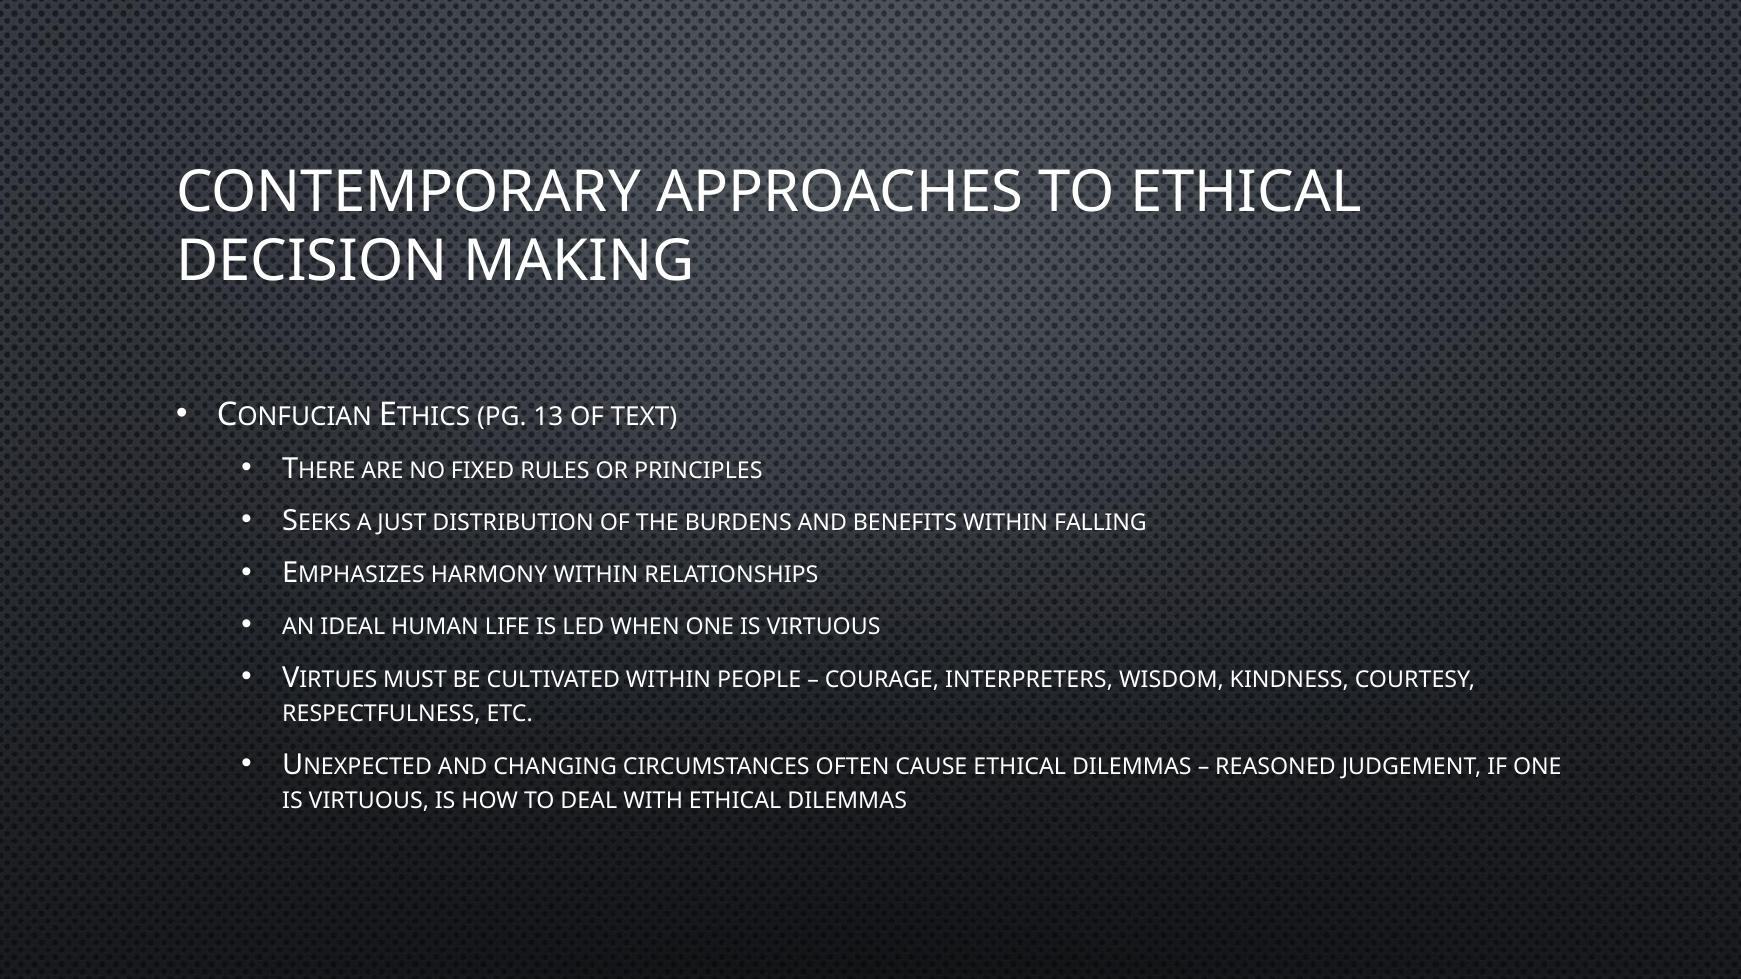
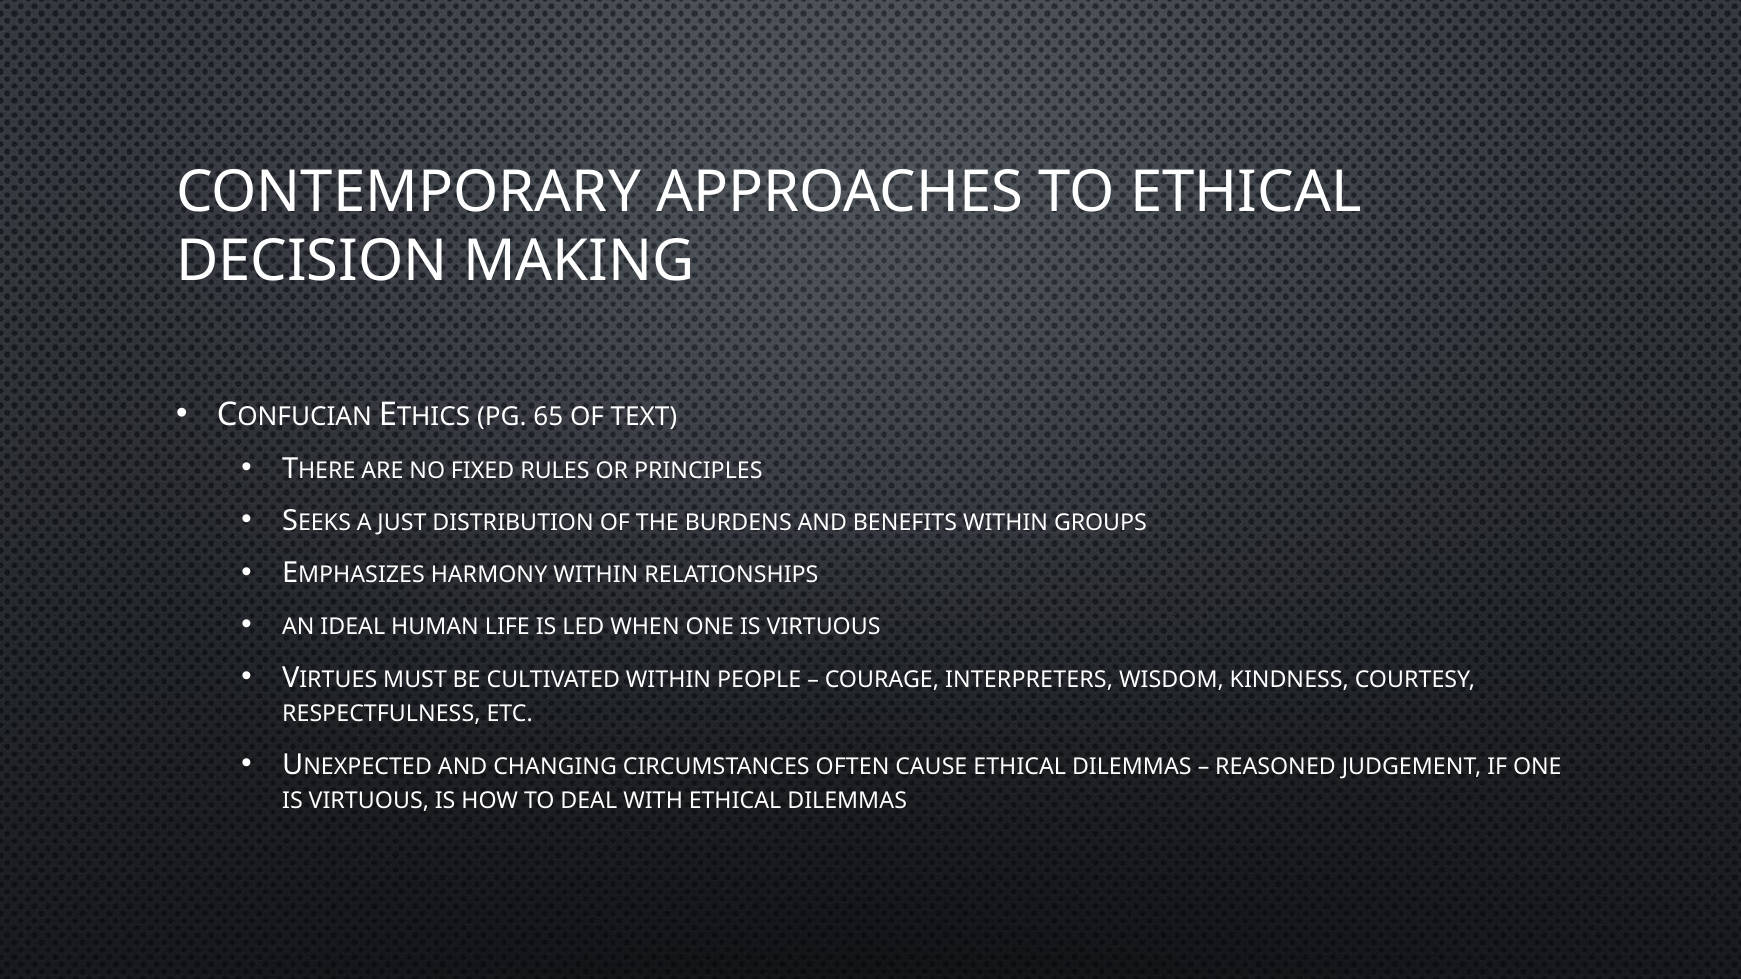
13: 13 -> 65 (548, 417)
FALLING: FALLING -> GROUPS (1100, 523)
